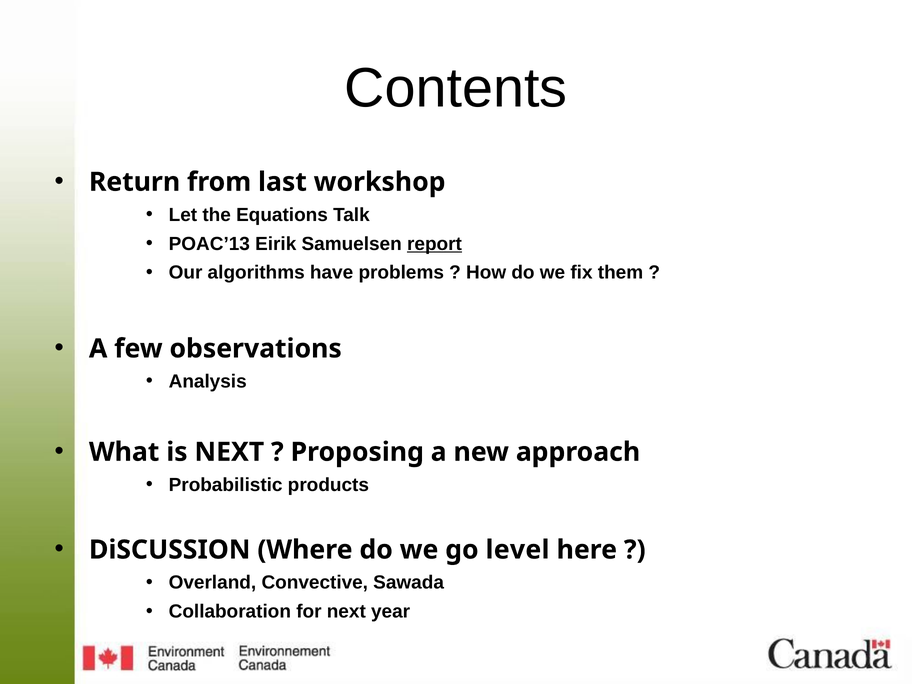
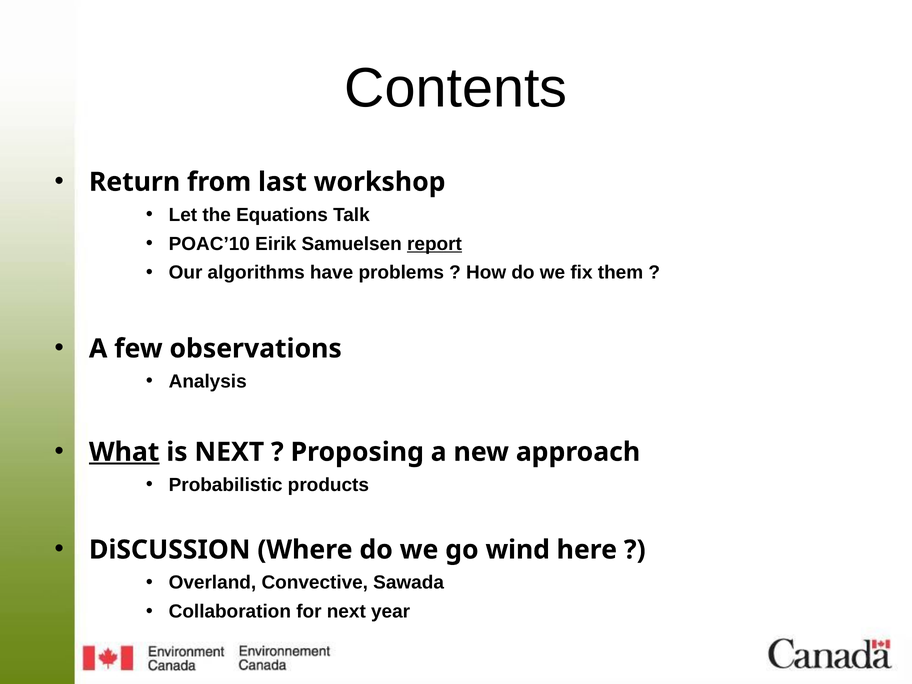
POAC’13: POAC’13 -> POAC’10 (209, 244)
What underline: none -> present (124, 452)
level: level -> wind (518, 550)
